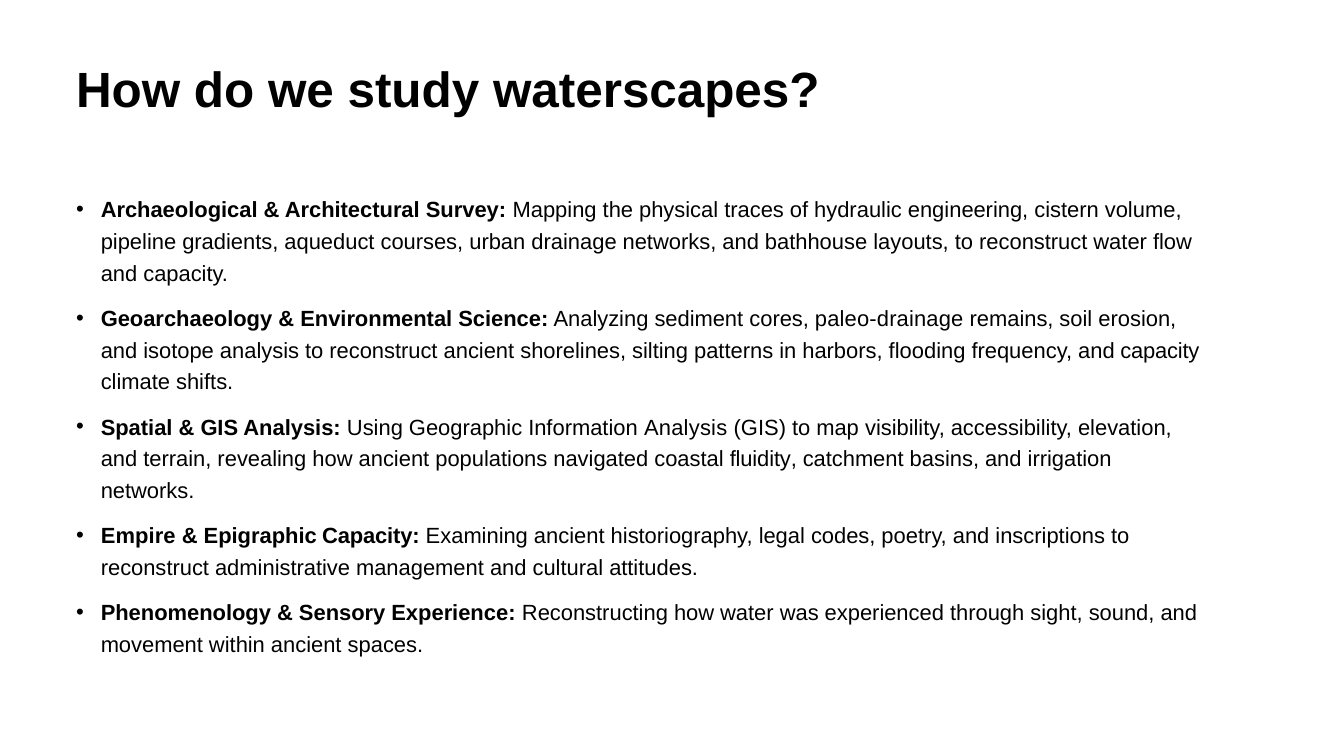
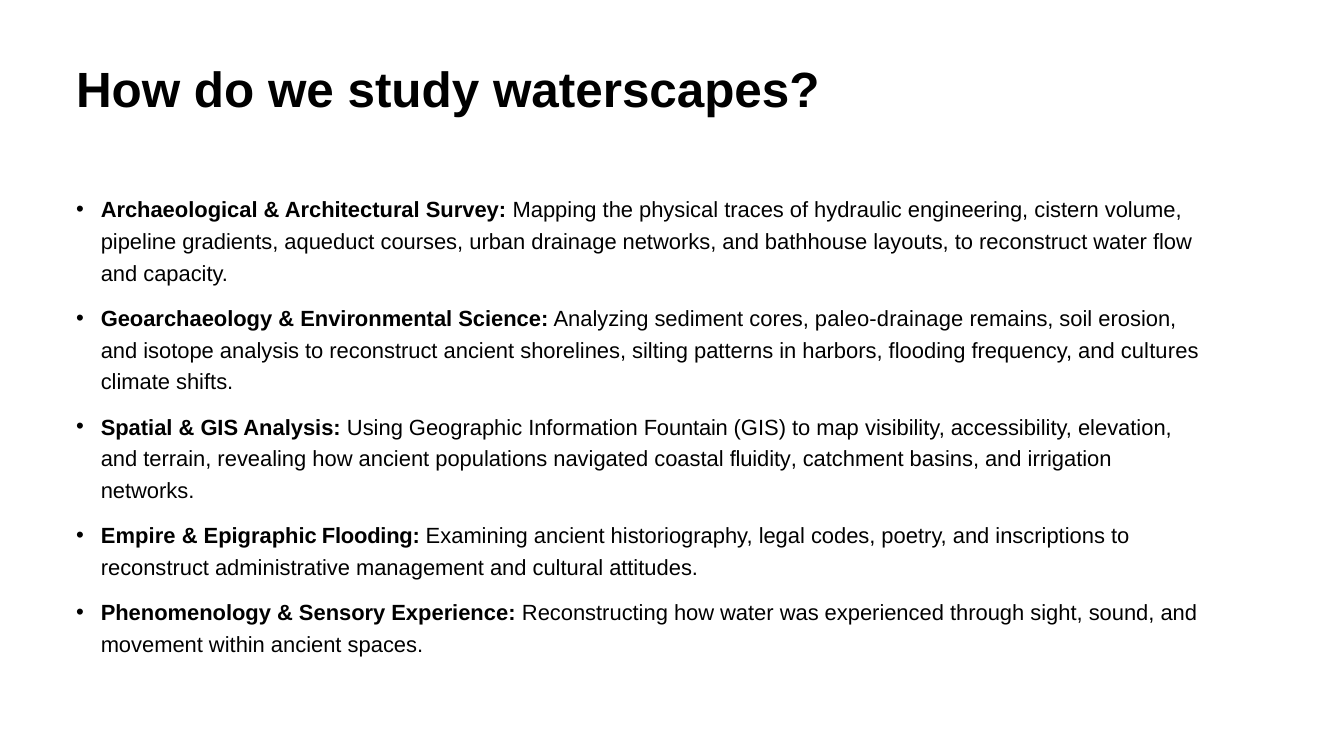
frequency and capacity: capacity -> cultures (1160, 350)
Information Analysis: Analysis -> Fountain (686, 427)
Epigraphic Capacity: Capacity -> Flooding (371, 536)
